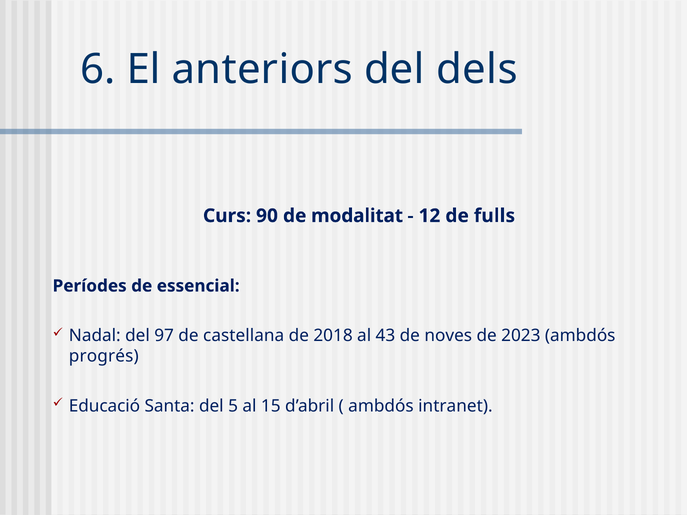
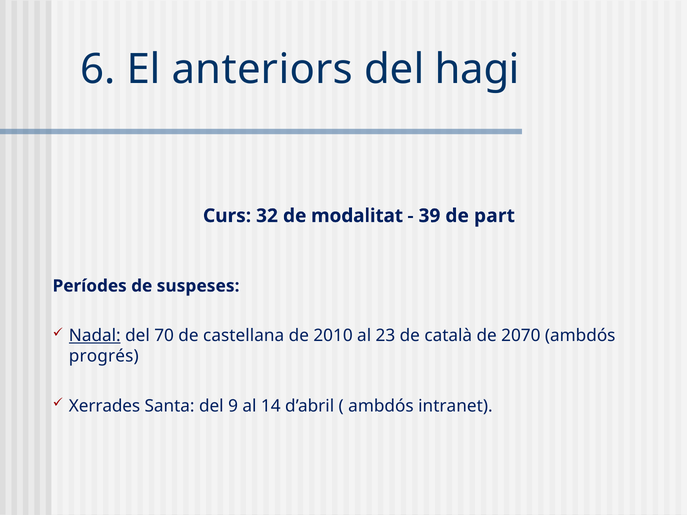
dels: dels -> hagi (477, 70)
90: 90 -> 32 (267, 216)
12: 12 -> 39 (429, 216)
fulls: fulls -> part (494, 216)
essencial: essencial -> suspeses (198, 286)
Nadal underline: none -> present (95, 336)
97: 97 -> 70 (164, 336)
2018: 2018 -> 2010 (333, 336)
43: 43 -> 23 (385, 336)
noves: noves -> català (448, 336)
2023: 2023 -> 2070 (521, 336)
Educació: Educació -> Xerrades (105, 406)
5: 5 -> 9 (233, 406)
15: 15 -> 14 (271, 406)
